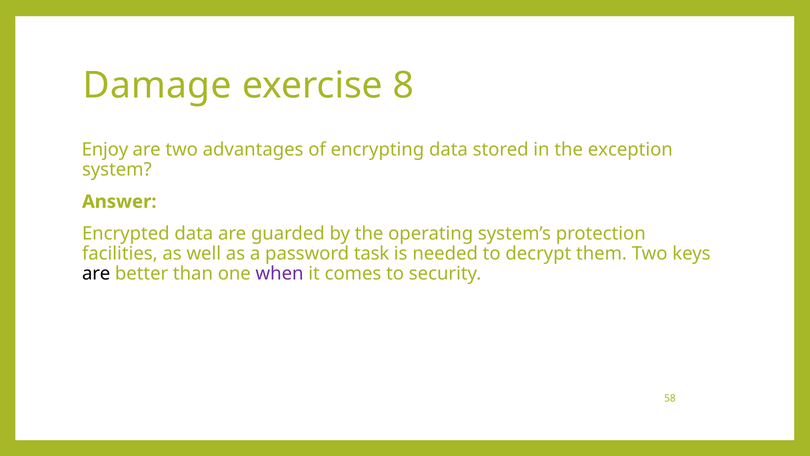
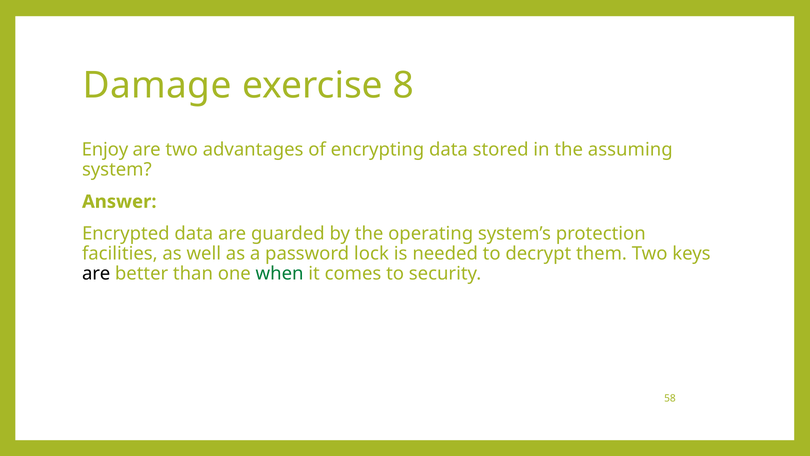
exception: exception -> assuming (630, 150)
task: task -> lock (371, 253)
when colour: purple -> green (280, 273)
